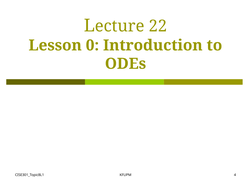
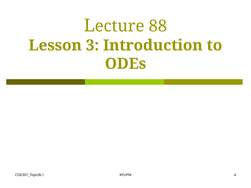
22: 22 -> 88 (158, 26)
0: 0 -> 3 (92, 45)
